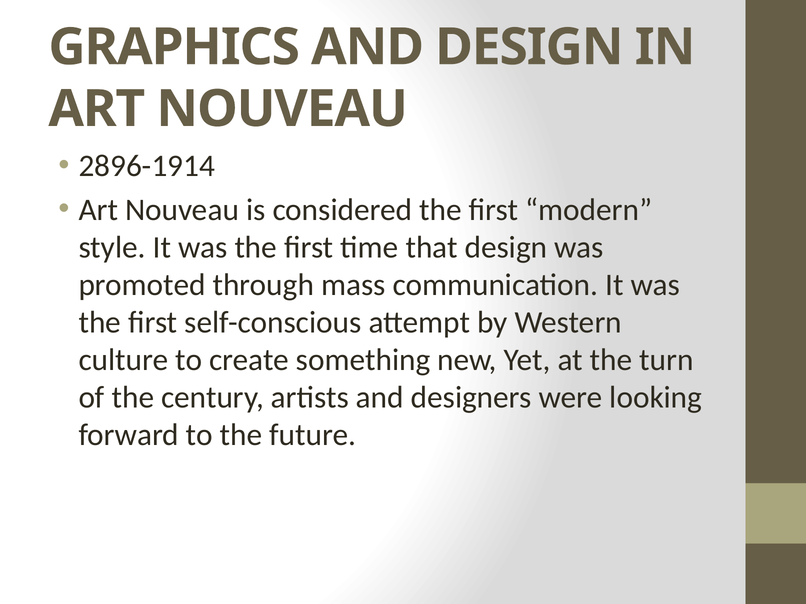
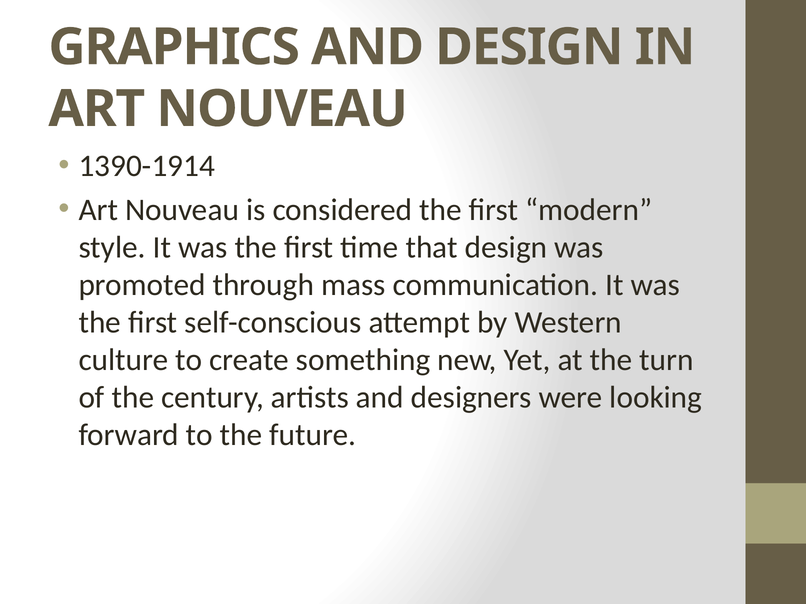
2896-1914: 2896-1914 -> 1390-1914 (147, 166)
